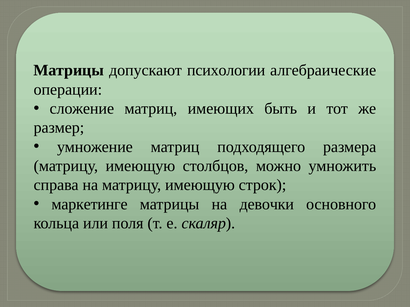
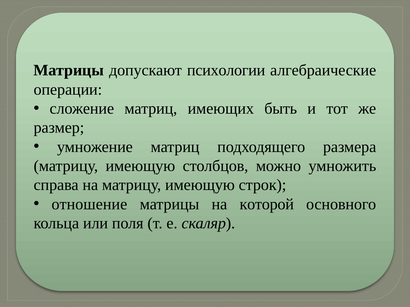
маркетинге: маркетинге -> отношение (89, 205)
девочки: девочки -> которой (267, 205)
